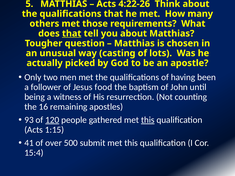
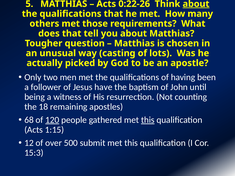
4:22-26: 4:22-26 -> 0:22-26 (134, 4)
about underline: none -> present (196, 4)
that underline: present -> none (72, 34)
food: food -> have (103, 87)
16: 16 -> 18 (43, 107)
93: 93 -> 68 (29, 120)
41: 41 -> 12 (29, 143)
15:4: 15:4 -> 15:3 (34, 153)
